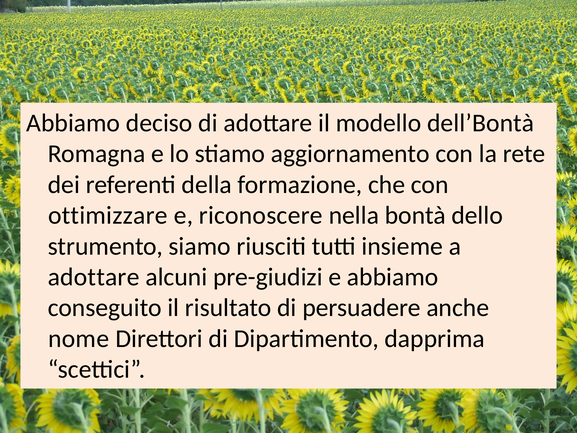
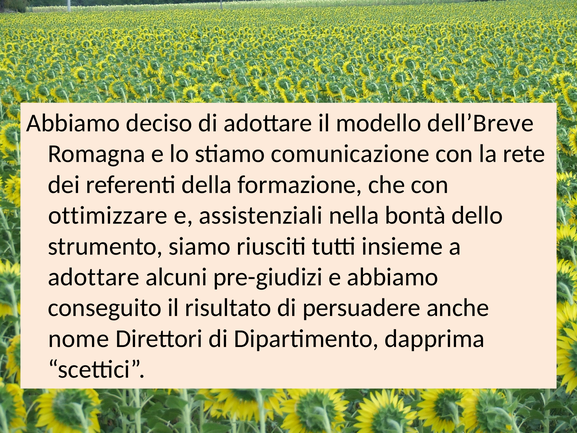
dell’Bontà: dell’Bontà -> dell’Breve (481, 123)
aggiornamento: aggiornamento -> comunicazione (350, 154)
riconoscere: riconoscere -> assistenziali (261, 215)
